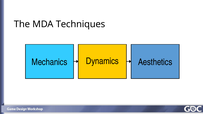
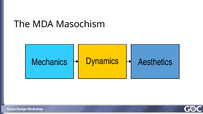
Techniques: Techniques -> Masochism (81, 24)
